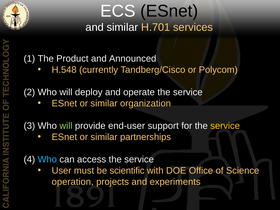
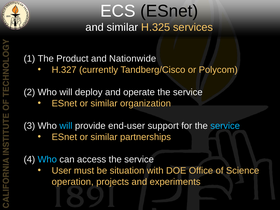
H.701: H.701 -> H.325 (156, 27)
Announced: Announced -> Nationwide (133, 59)
H.548: H.548 -> H.327 (64, 70)
will colour: light green -> light blue (66, 126)
service colour: yellow -> light blue (225, 126)
scientific: scientific -> situation (127, 171)
